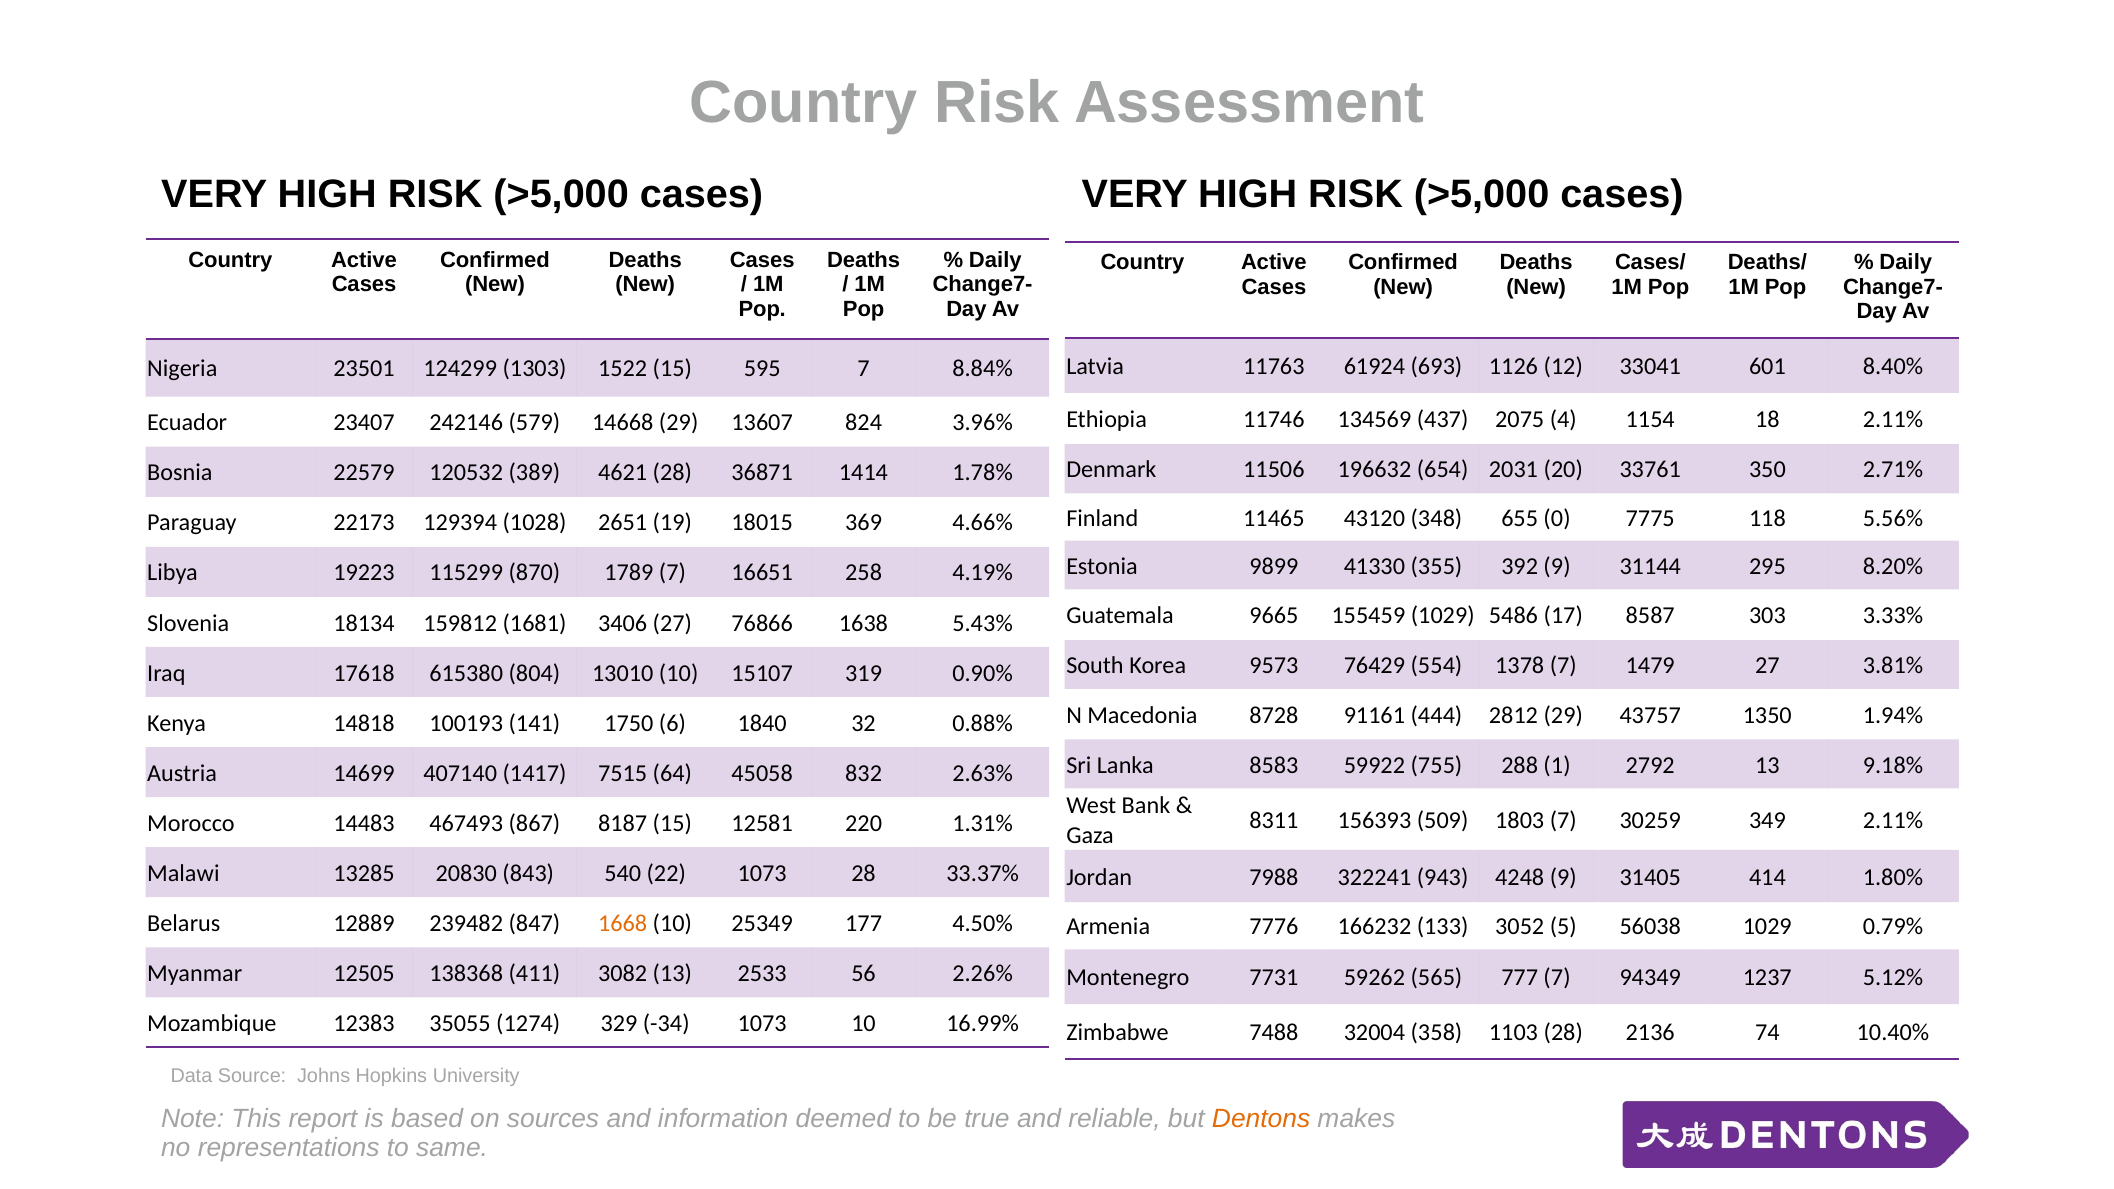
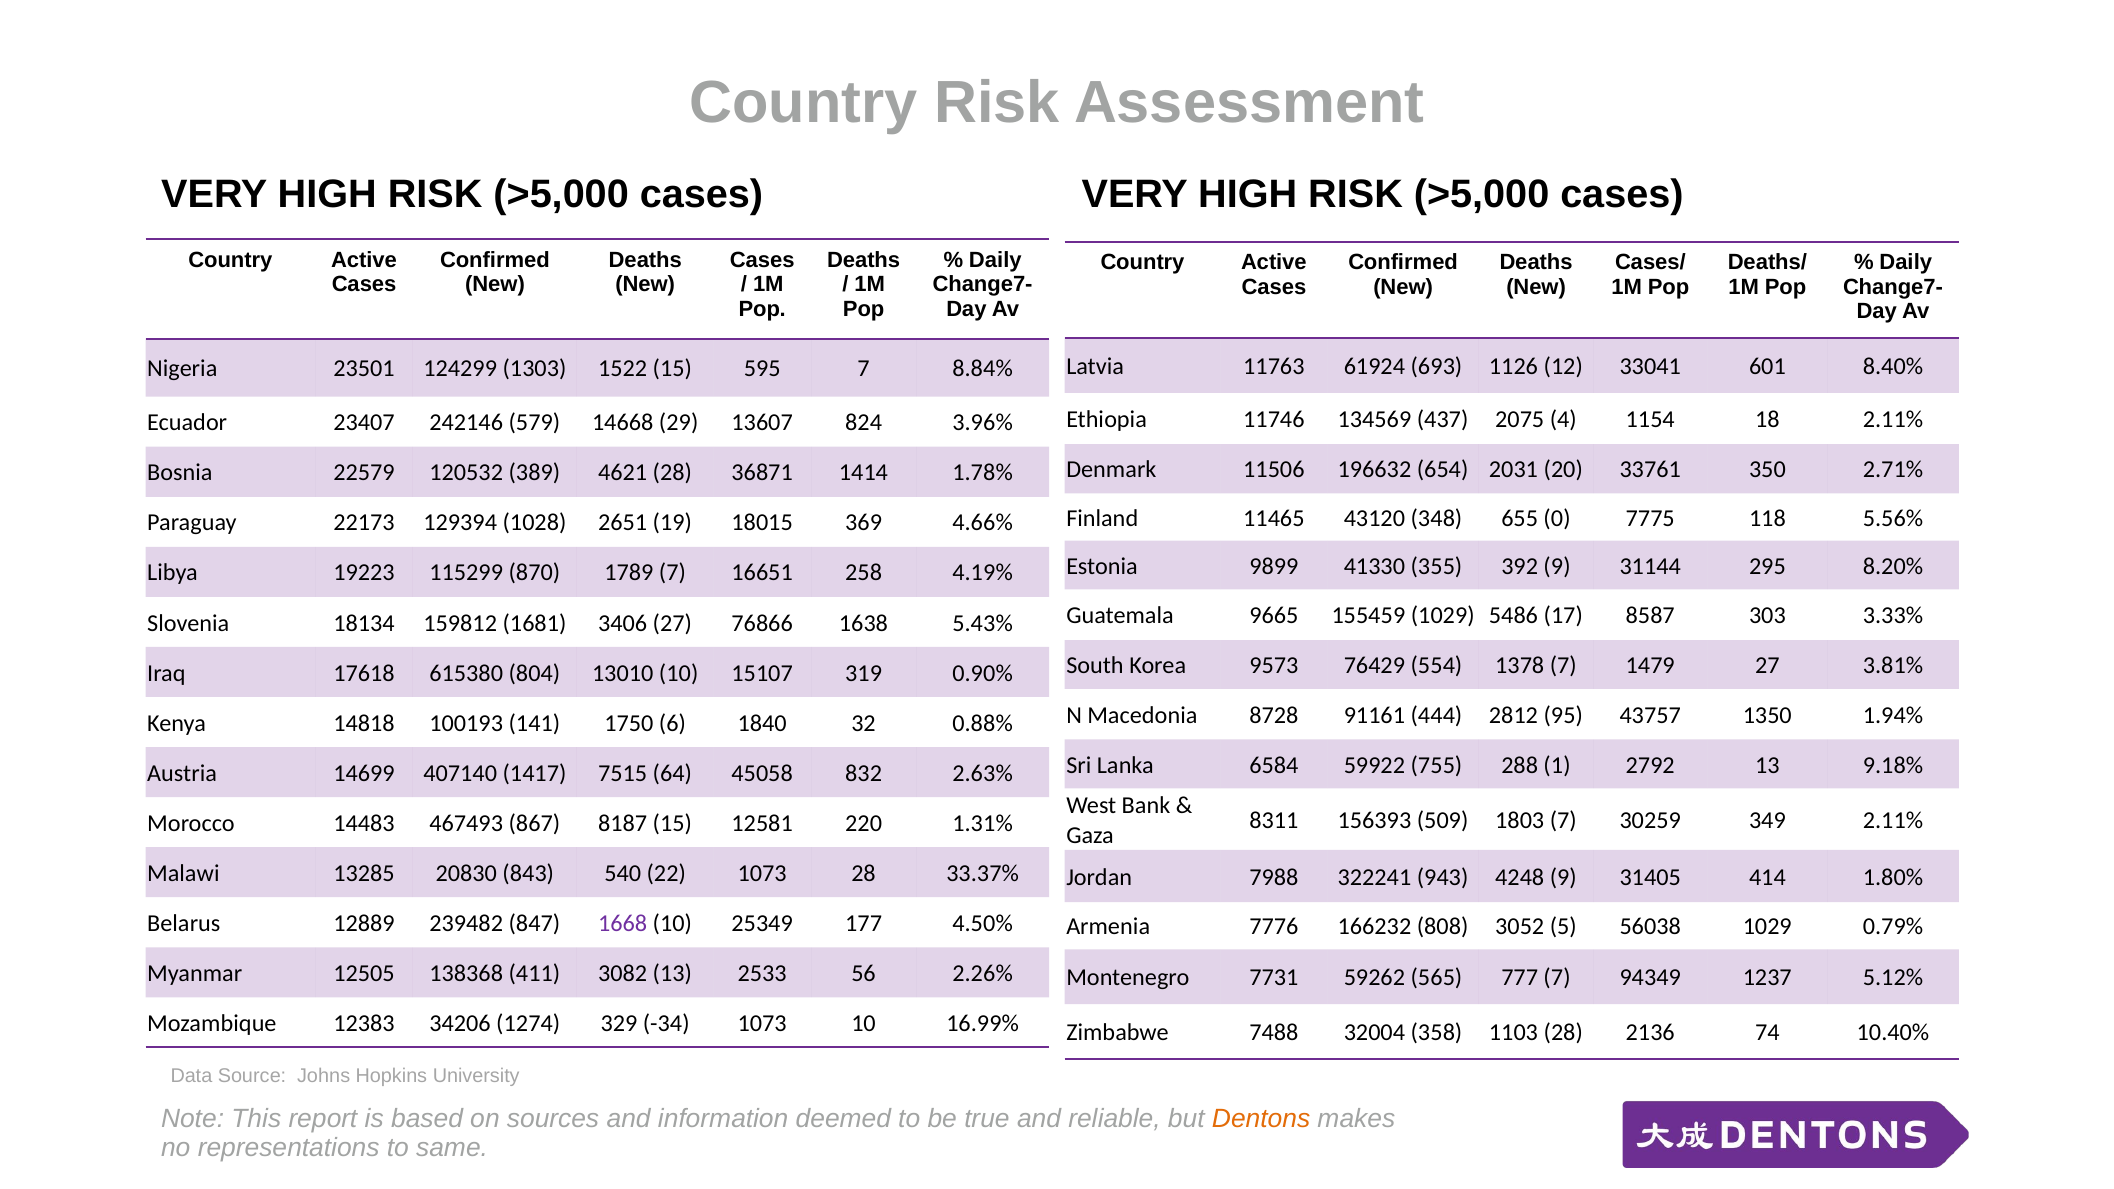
2812 29: 29 -> 95 (1563, 715)
8583: 8583 -> 6584 (1274, 765)
1668 colour: orange -> purple (623, 923)
133: 133 -> 808 (1443, 927)
35055: 35055 -> 34206 (460, 1024)
